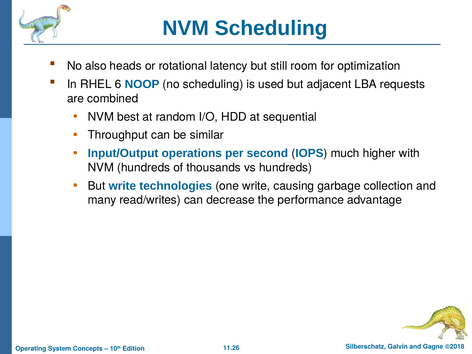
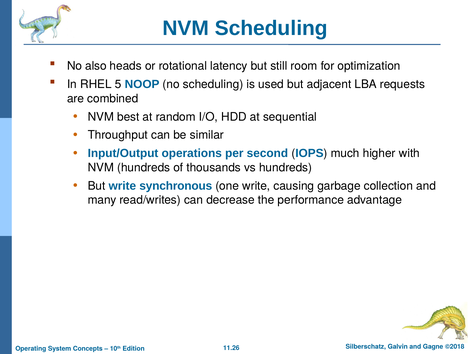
6: 6 -> 5 (118, 84)
technologies: technologies -> synchronous (176, 186)
